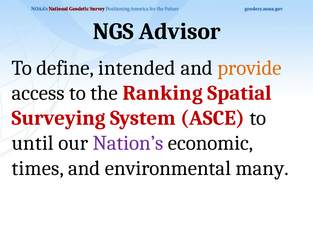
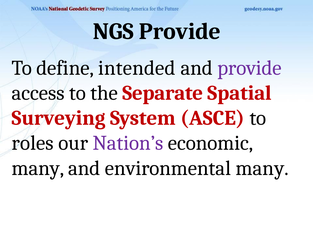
NGS Advisor: Advisor -> Provide (180, 31)
provide colour: orange -> purple (250, 68)
Ranking: Ranking -> Separate (163, 93)
until: until -> roles (33, 143)
times: times -> many (38, 168)
